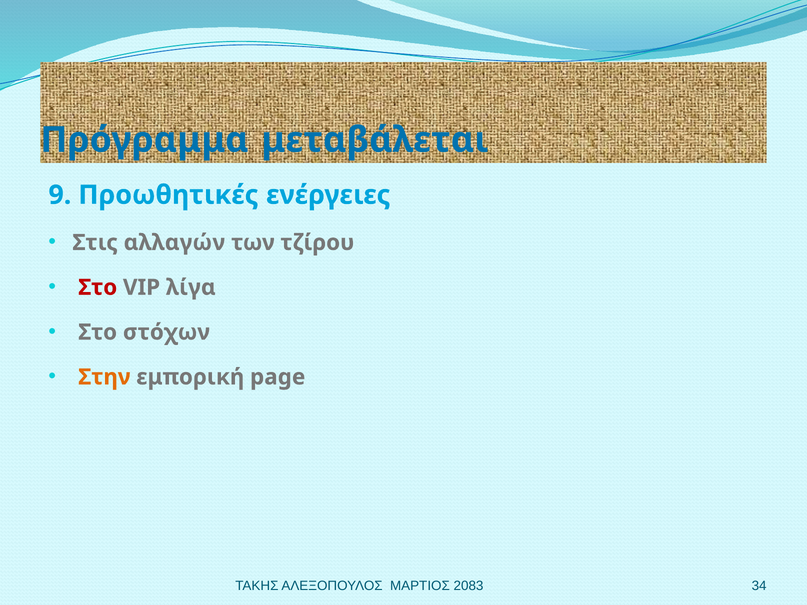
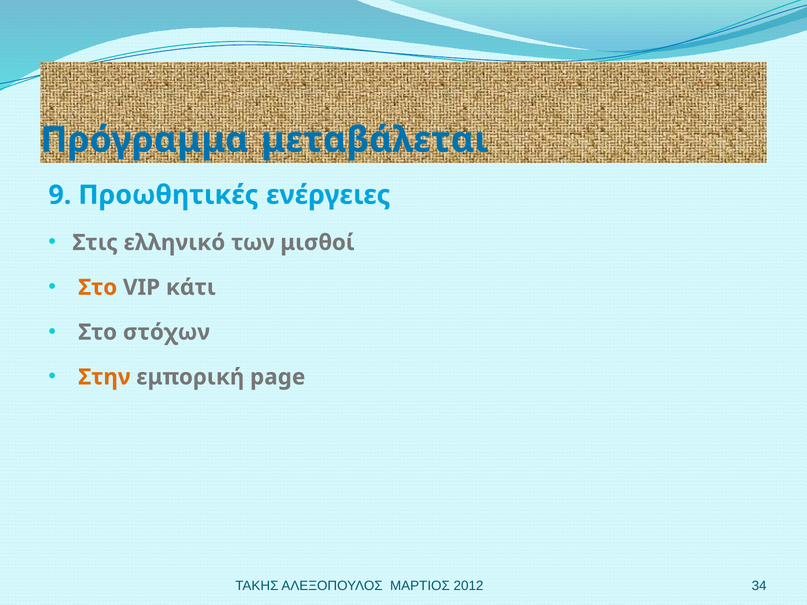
αλλαγών: αλλαγών -> ελληνικό (174, 243)
τζίρου: τζίρου -> μισθοί (317, 243)
Στο colour: red -> orange (98, 288)
λίγα: λίγα -> κάτι (191, 288)
2083: 2083 -> 2012 (469, 586)
